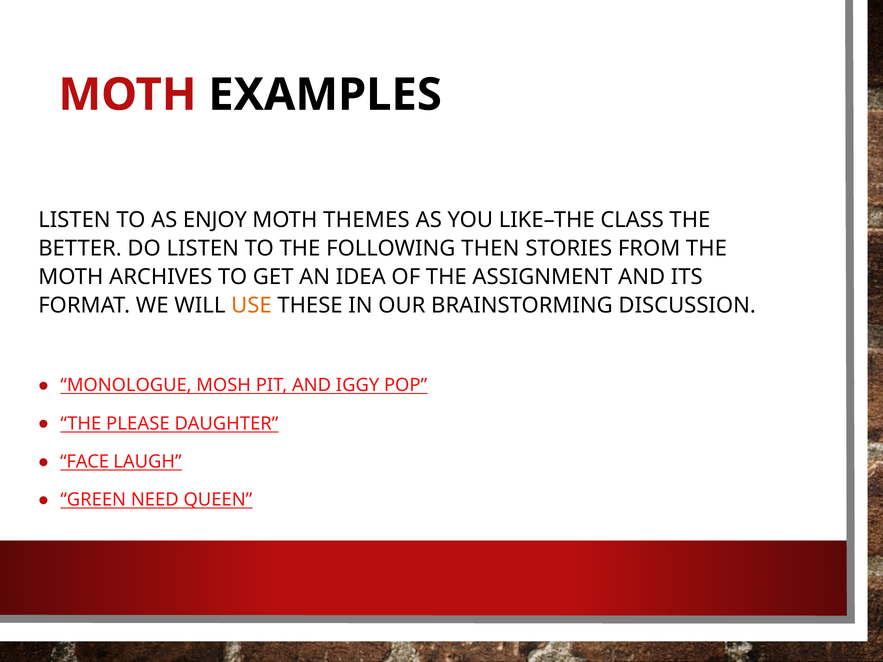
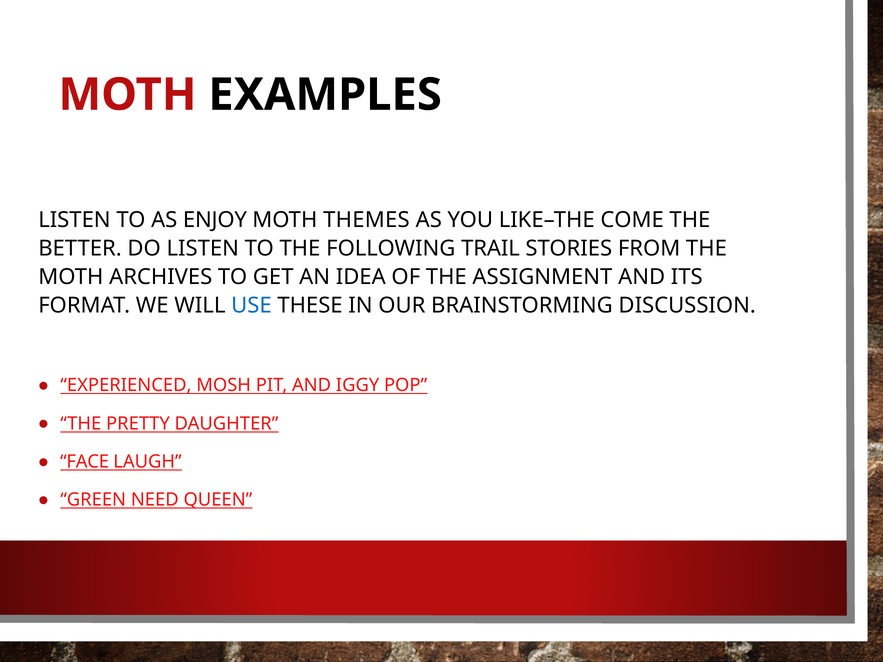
CLASS: CLASS -> COME (632, 220)
THEN: THEN -> TRAIL (490, 249)
USE colour: orange -> blue (251, 306)
MONOLOGUE: MONOLOGUE -> EXPERIENCED (126, 385)
PLEASE: PLEASE -> PRETTY (138, 424)
